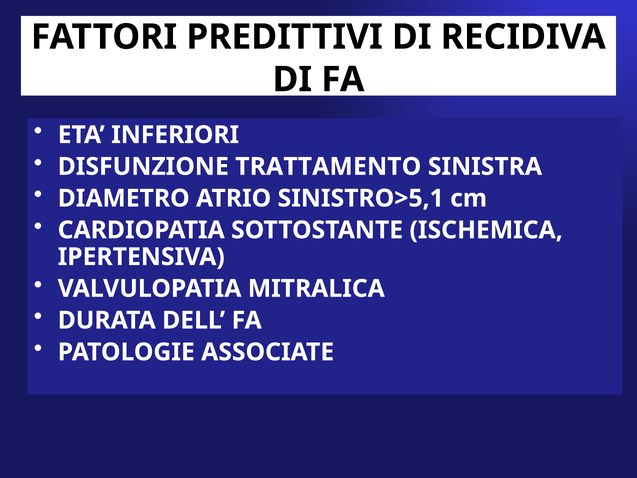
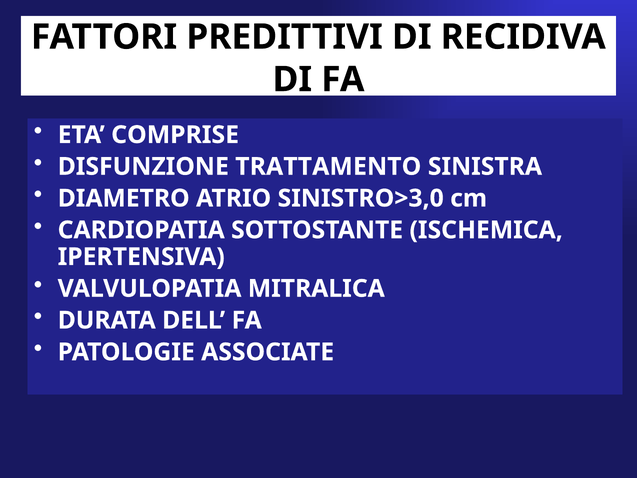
INFERIORI: INFERIORI -> COMPRISE (175, 135)
SINISTRO>5,1: SINISTRO>5,1 -> SINISTRO>3,0 (361, 198)
